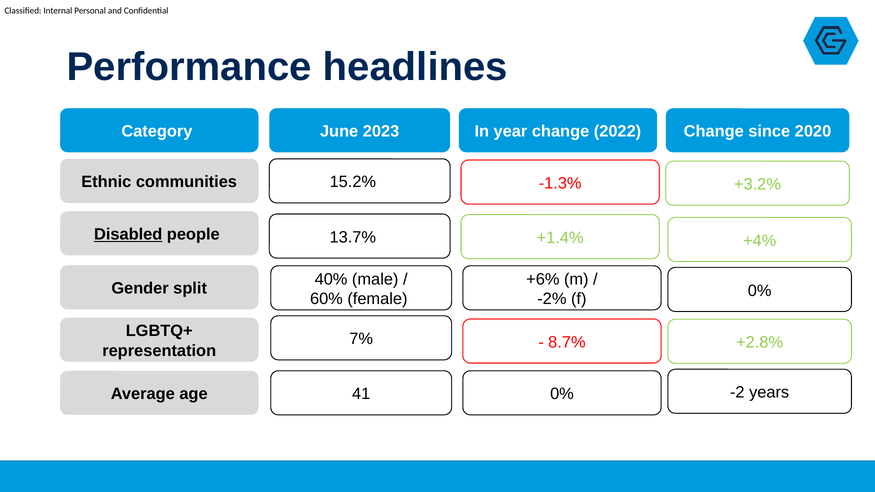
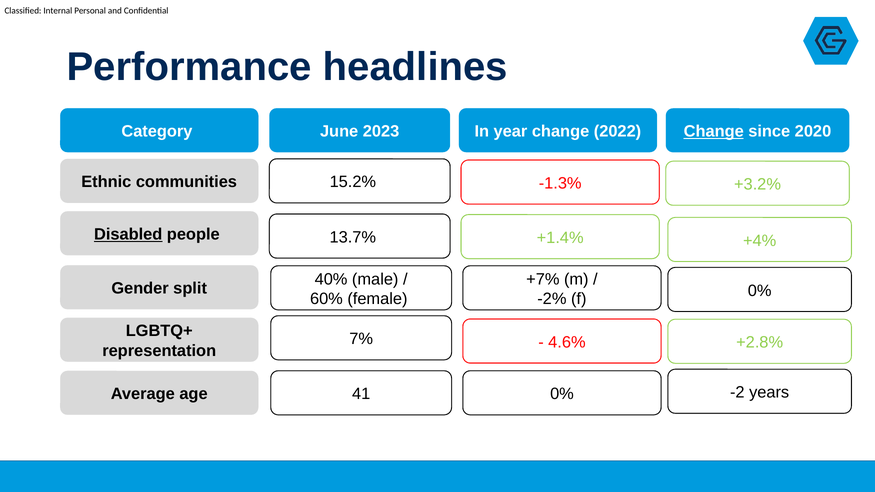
Change underline: none -> present (714, 131)
+6%: +6% -> +7% (543, 279)
8.7%: 8.7% -> 4.6% (567, 342)
